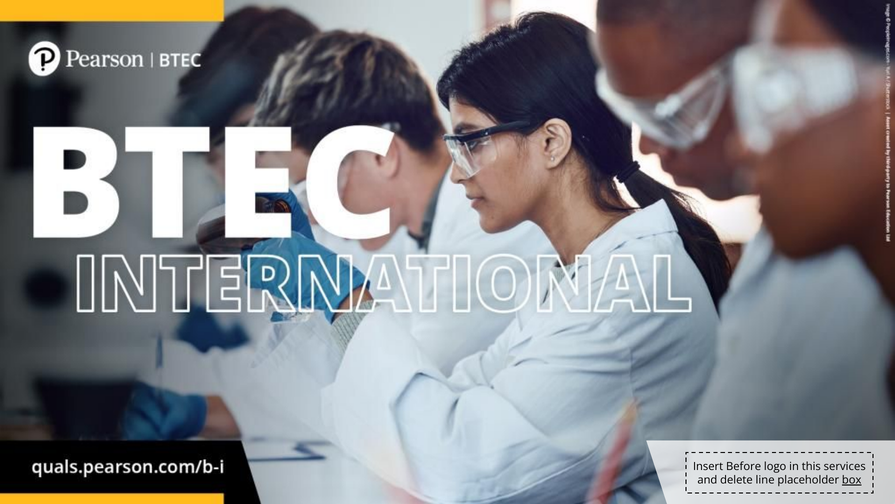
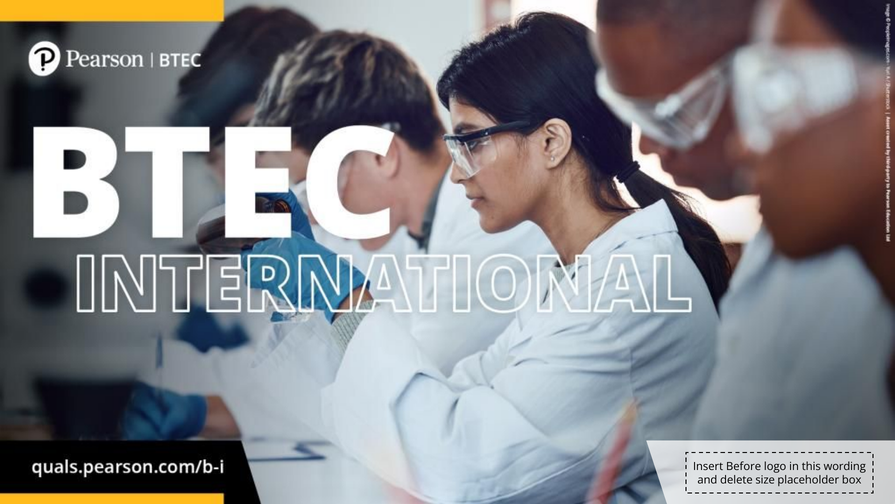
services: services -> wording (845, 466)
line: line -> size (765, 480)
box underline: present -> none (852, 480)
